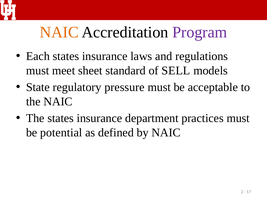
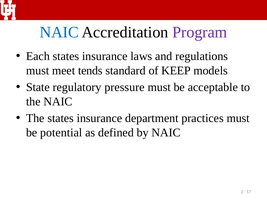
NAIC colour: orange -> blue (59, 32)
sheet: sheet -> tends (90, 70)
SELL: SELL -> KEEP (176, 70)
